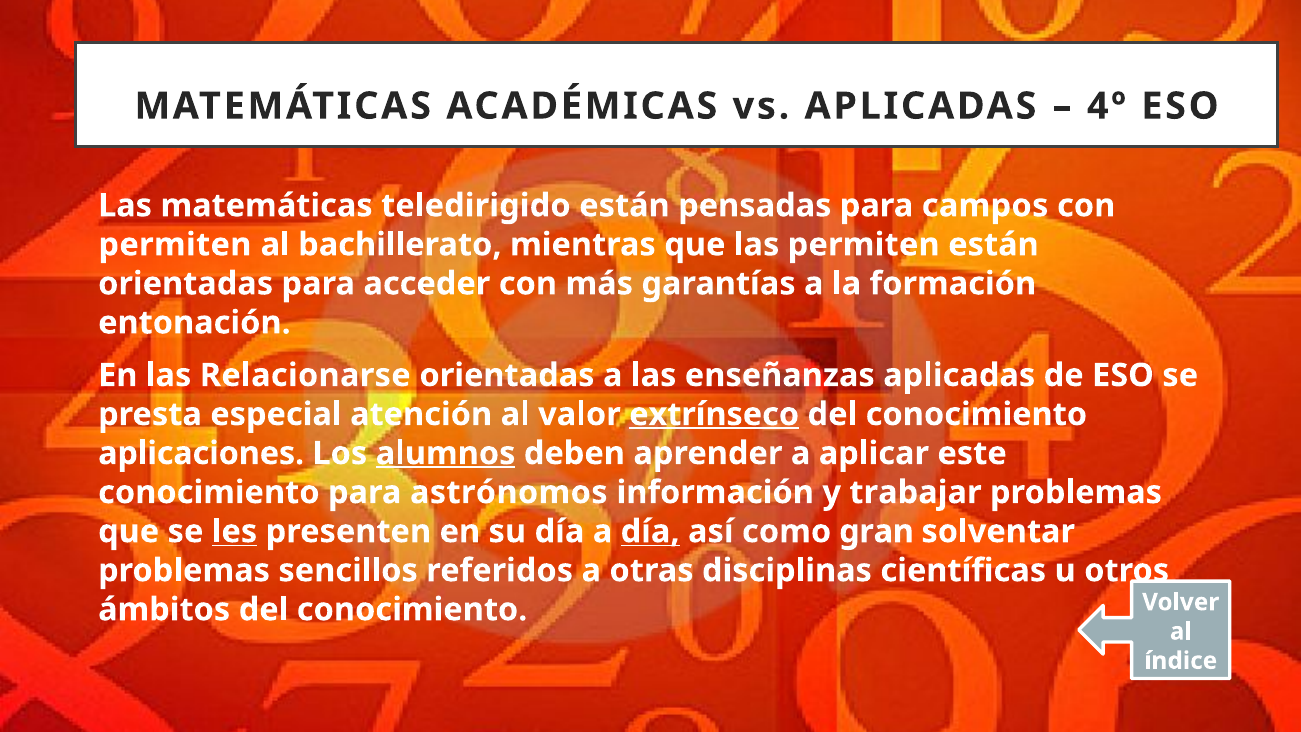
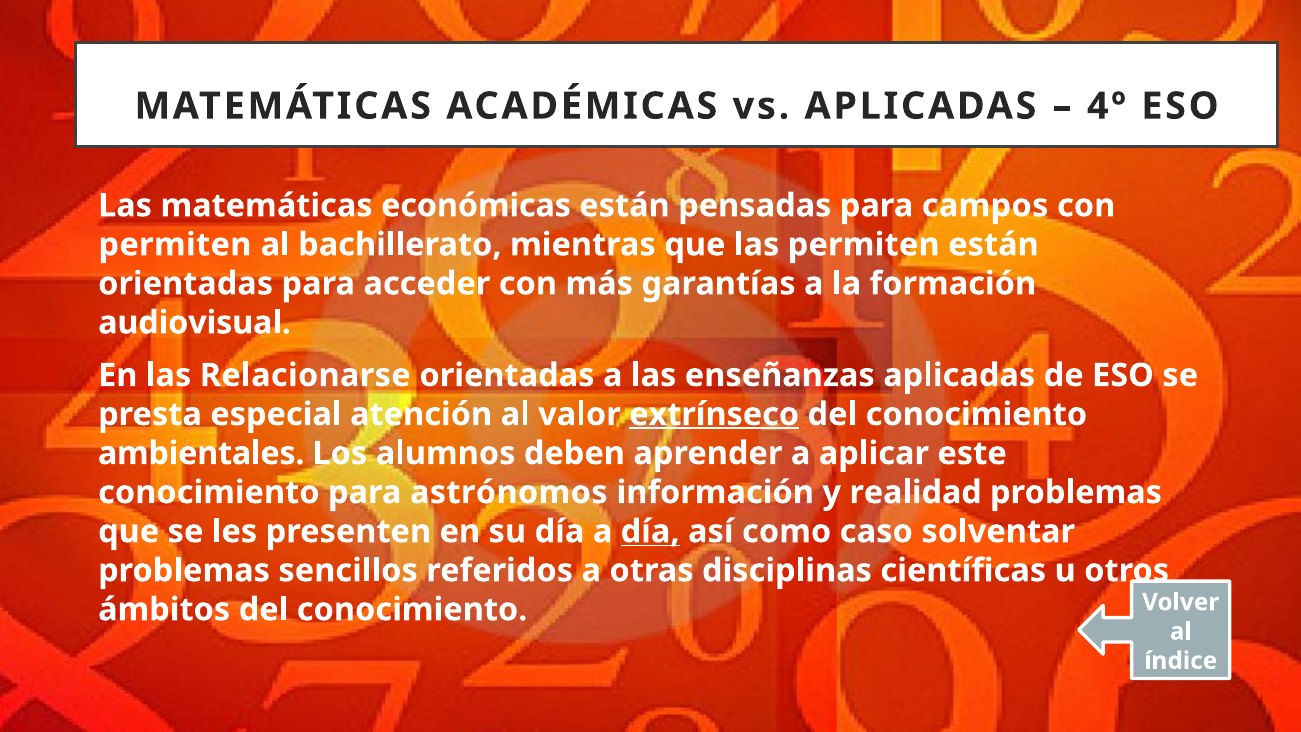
teledirigido: teledirigido -> económicas (476, 206)
entonación: entonación -> audiovisual (195, 323)
aplicaciones: aplicaciones -> ambientales (201, 453)
alumnos underline: present -> none (446, 453)
trabajar: trabajar -> realidad (916, 492)
les underline: present -> none (234, 531)
gran: gran -> caso (876, 531)
